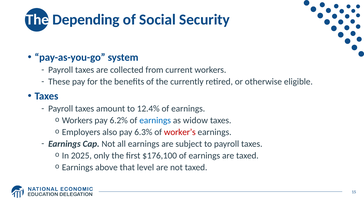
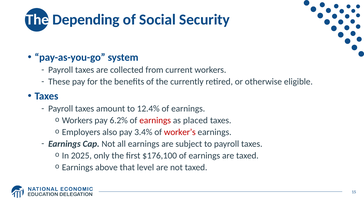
earnings colour: blue -> red (155, 120)
widow: widow -> placed (195, 120)
6.3%: 6.3% -> 3.4% (143, 132)
